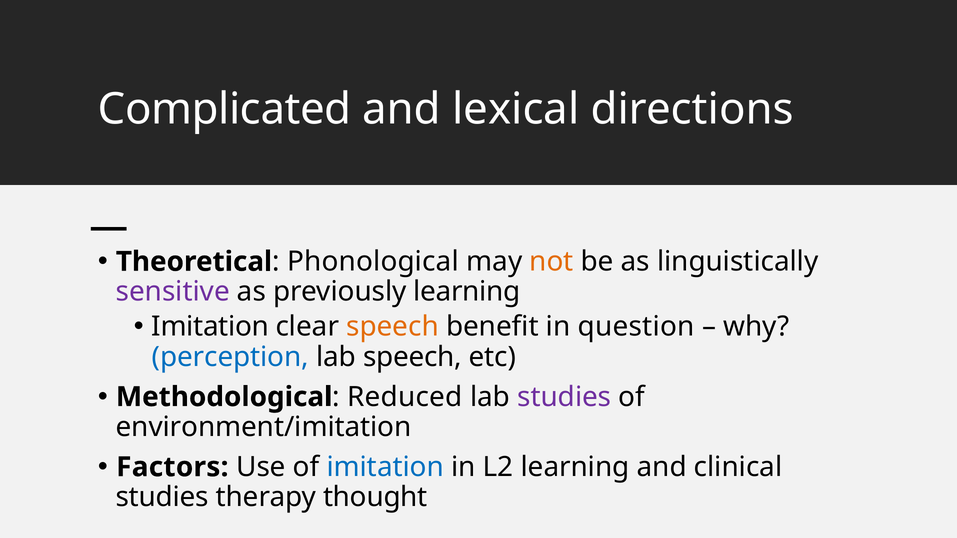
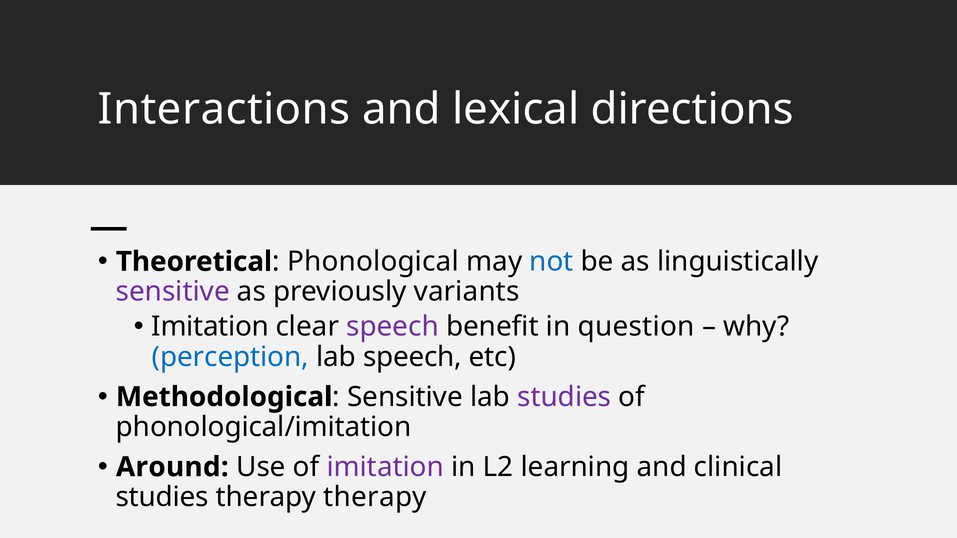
Complicated: Complicated -> Interactions (224, 109)
not colour: orange -> blue (551, 262)
previously learning: learning -> variants (467, 292)
speech colour: orange -> purple (393, 327)
Reduced: Reduced -> Sensitive (405, 397)
environment/imitation: environment/imitation -> phonological/imitation (264, 427)
Factors: Factors -> Around (172, 467)
imitation colour: blue -> purple (385, 467)
therapy thought: thought -> therapy (375, 497)
